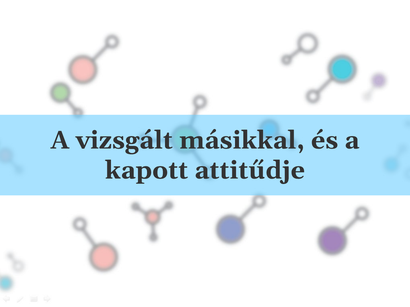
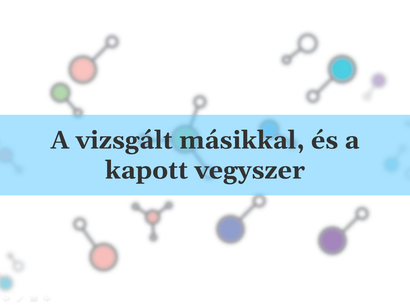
attitűdje: attitűdje -> vegyszer (250, 171)
